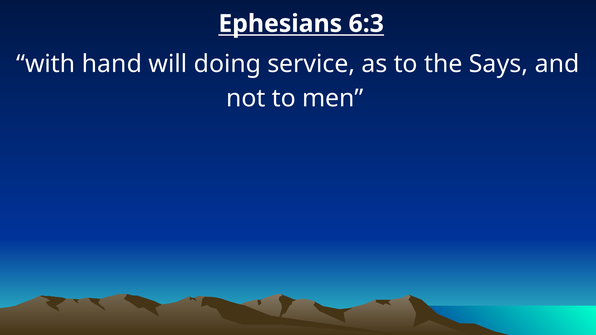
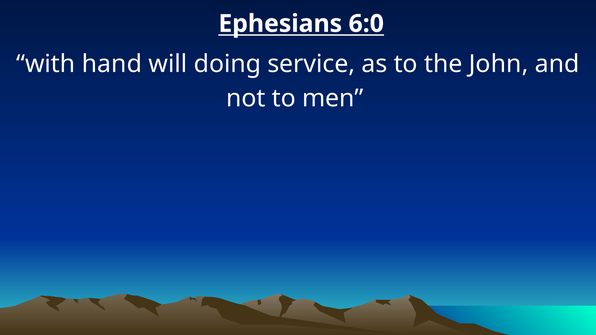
6:3: 6:3 -> 6:0 (366, 24)
Says: Says -> John (499, 64)
